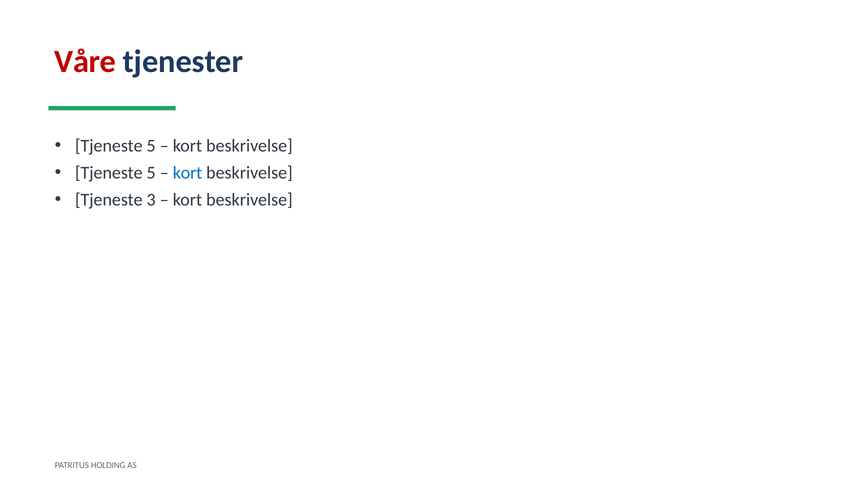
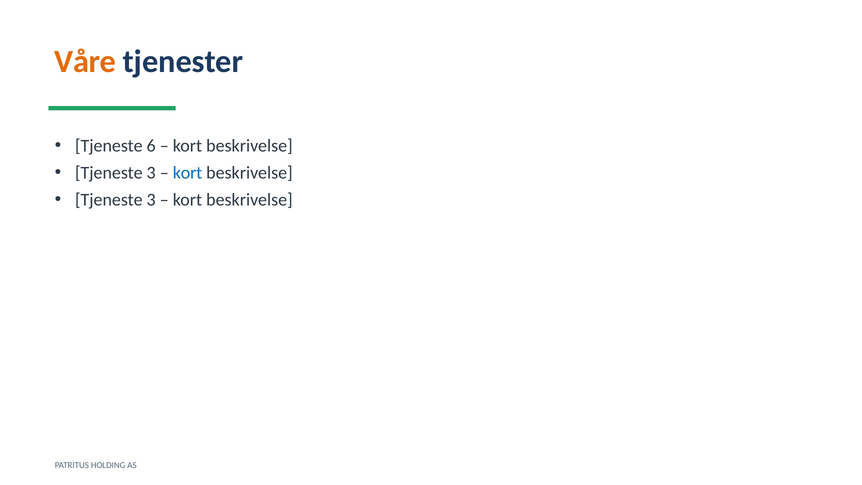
Våre colour: red -> orange (85, 62)
5: 5 -> 6 (151, 146)
5: 5 -> 3 (151, 173)
